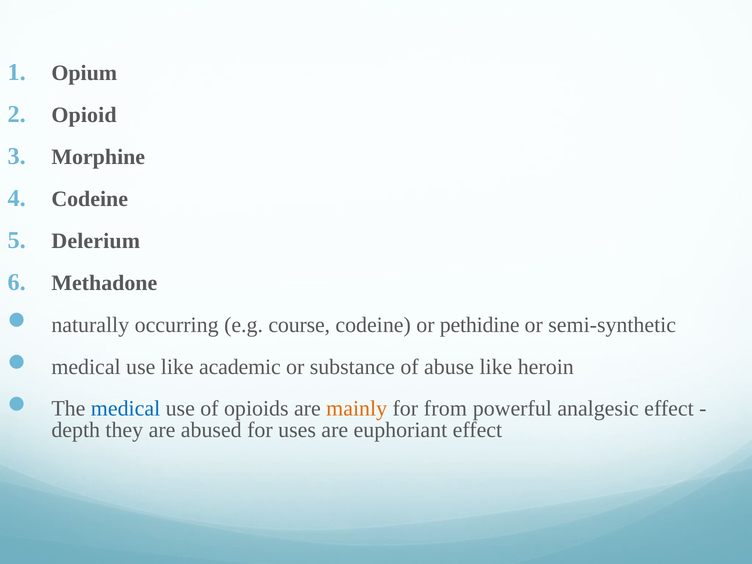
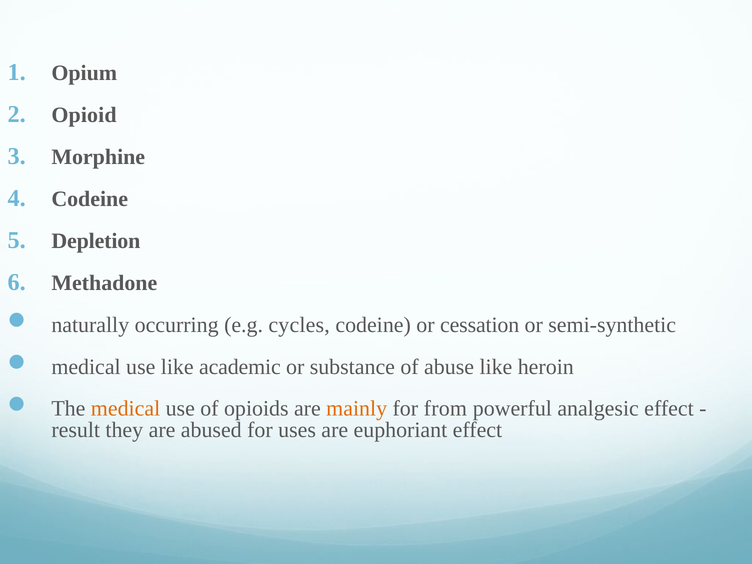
Delerium: Delerium -> Depletion (96, 241)
course: course -> cycles (299, 325)
pethidine: pethidine -> cessation (480, 325)
medical colour: blue -> orange (126, 409)
depth: depth -> result (76, 430)
